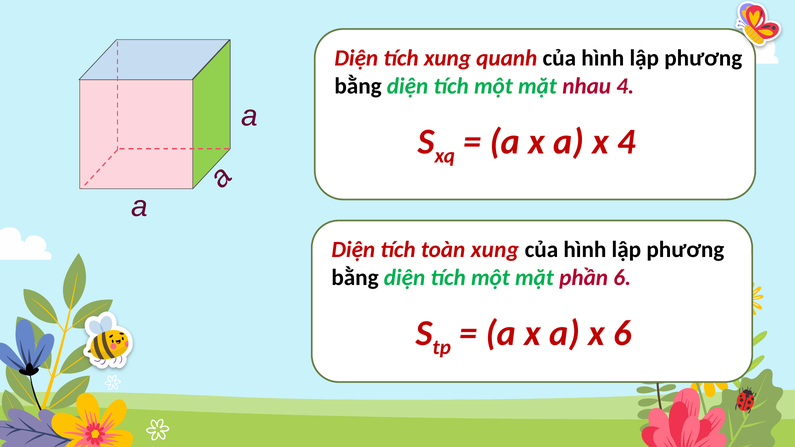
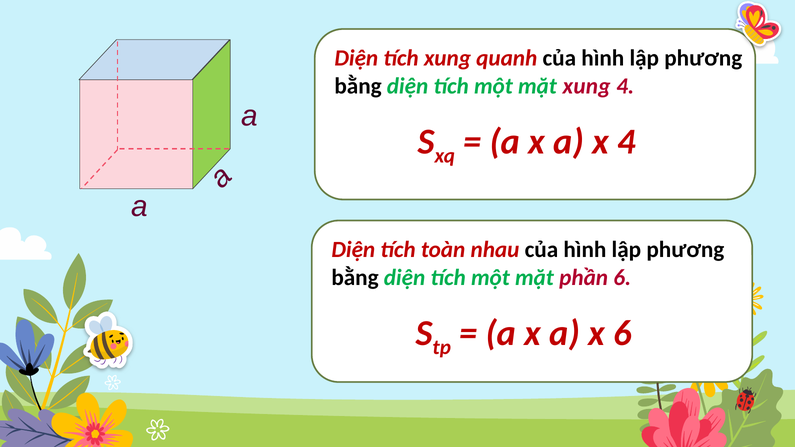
mặt nhau: nhau -> xung (587, 86)
toàn xung: xung -> nhau (495, 250)
